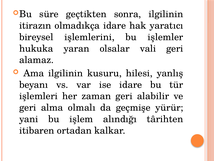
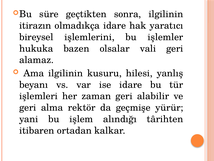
yaran: yaran -> bazen (76, 48)
olmalı: olmalı -> rektör (82, 107)
